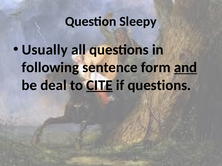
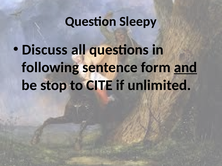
Usually: Usually -> Discuss (45, 50)
deal: deal -> stop (54, 85)
CITE underline: present -> none (99, 85)
if questions: questions -> unlimited (159, 85)
